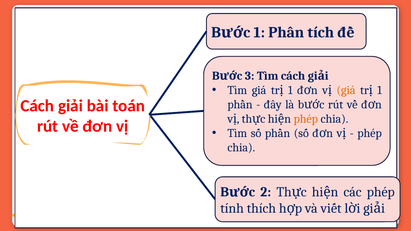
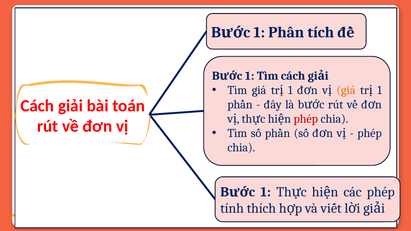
3: 3 -> 1 (248, 76)
phép colour: orange -> red (306, 119)
2: 2 -> 1 (266, 192)
